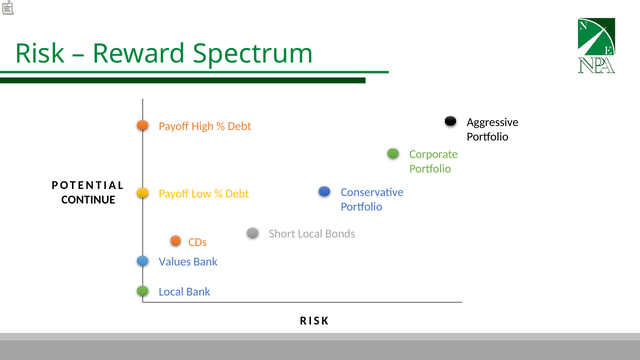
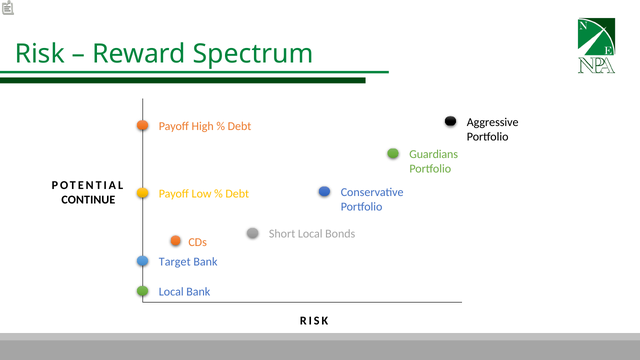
Corporate: Corporate -> Guardians (434, 154)
Values: Values -> Target (175, 262)
